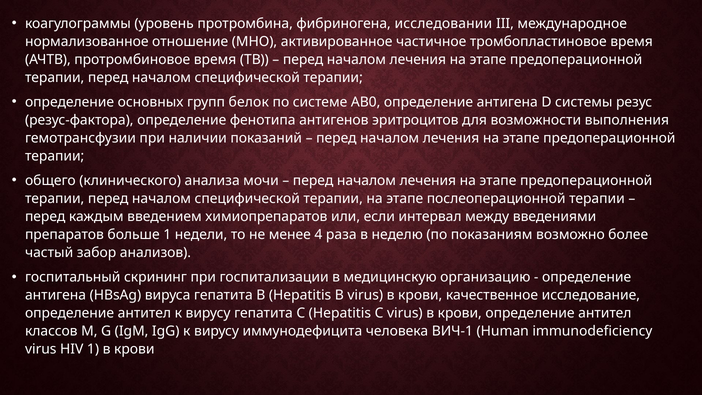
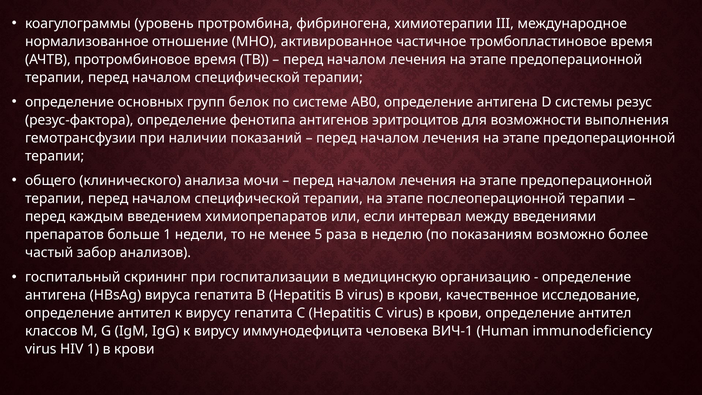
исследовании: исследовании -> химиотерапии (444, 24)
4: 4 -> 5 (318, 235)
